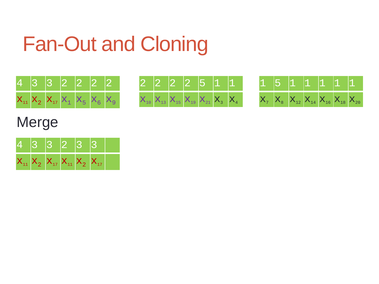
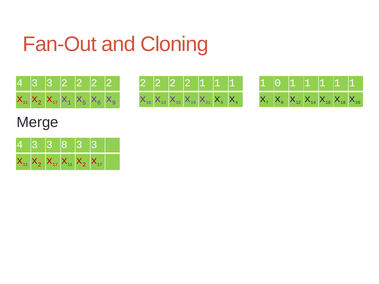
2 5: 5 -> 1 (202, 83)
1 5: 5 -> 0 (278, 83)
2: 2 -> 8 (64, 145)
